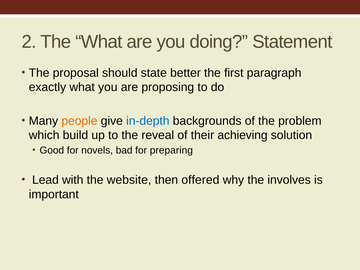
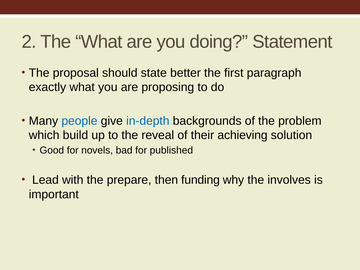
people colour: orange -> blue (79, 121)
preparing: preparing -> published (171, 150)
website: website -> prepare (129, 180)
offered: offered -> funding (201, 180)
